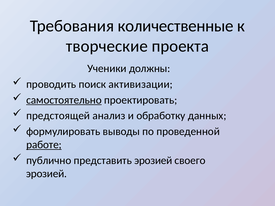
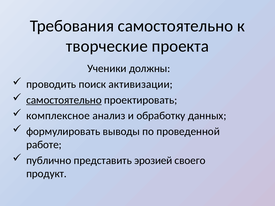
Требования количественные: количественные -> самостоятельно (175, 26)
предстоящей: предстоящей -> комплексное (58, 116)
работе underline: present -> none (44, 145)
эрозией: эрозией -> продукт (46, 174)
